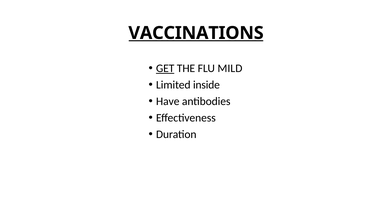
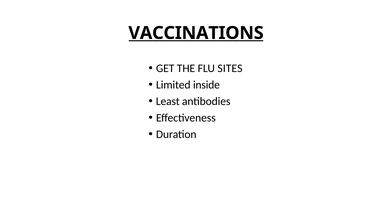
GET underline: present -> none (165, 68)
MILD: MILD -> SITES (230, 68)
Have: Have -> Least (168, 101)
